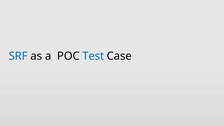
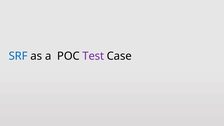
Test colour: blue -> purple (93, 56)
